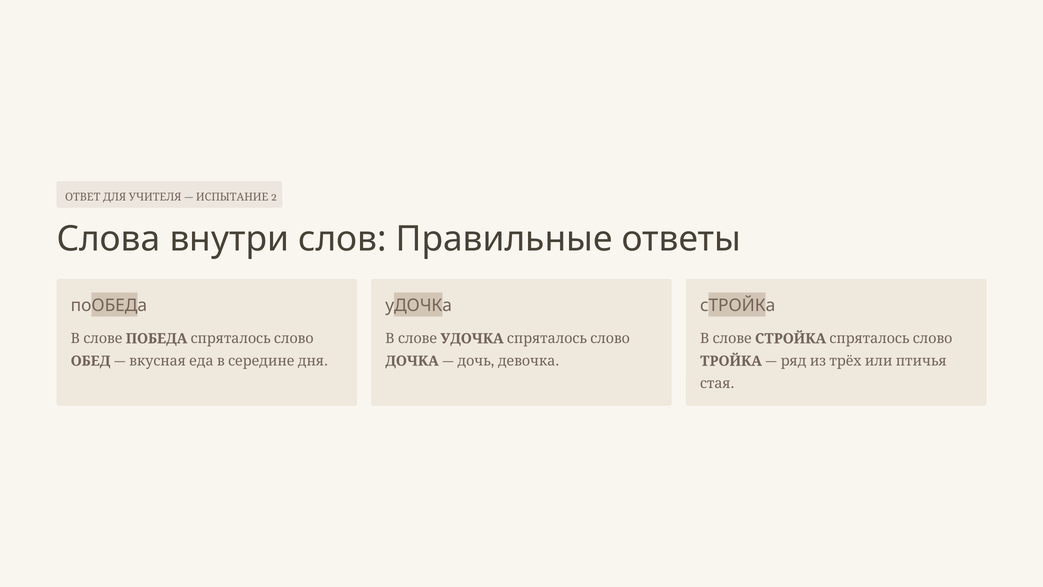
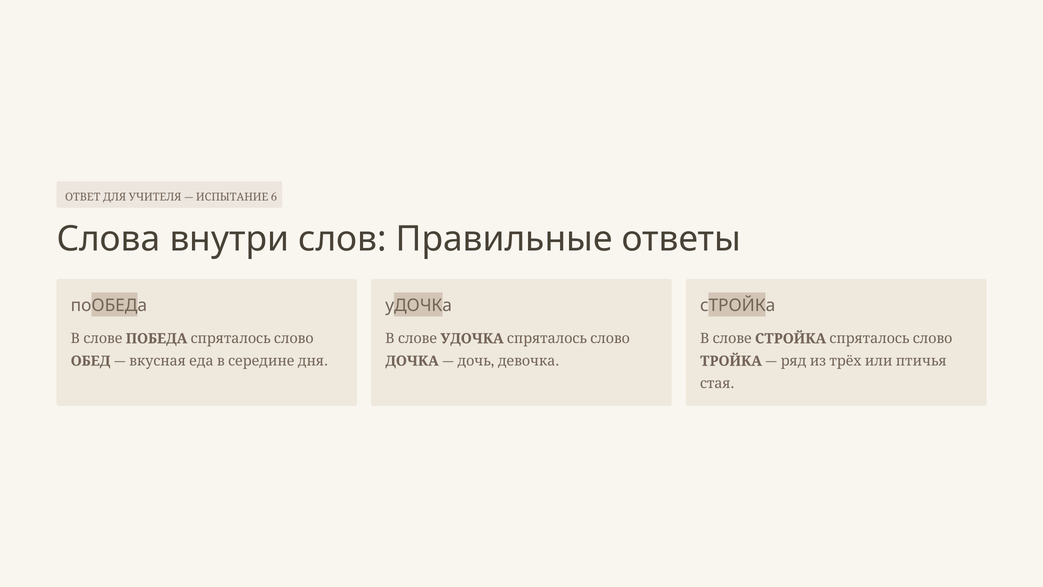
2: 2 -> 6 (274, 197)
